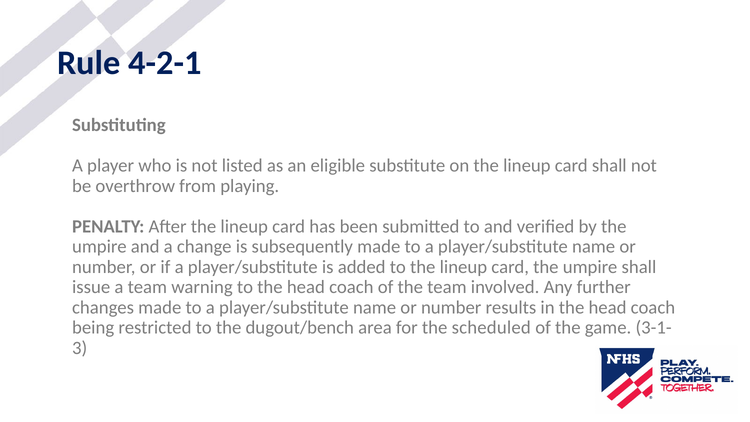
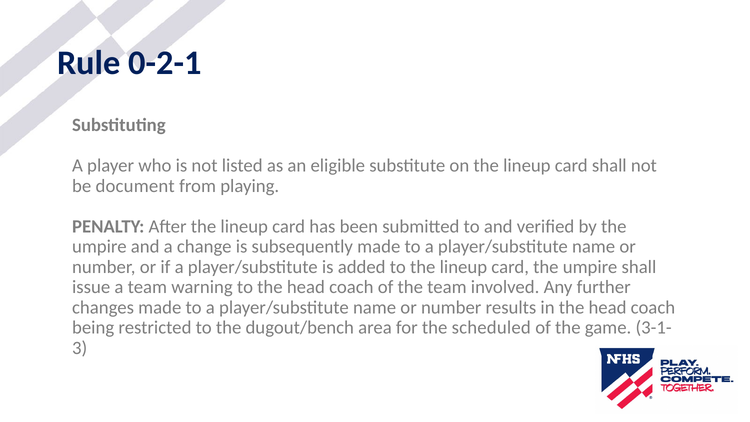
4-2-1: 4-2-1 -> 0-2-1 (165, 63)
overthrow: overthrow -> document (135, 186)
